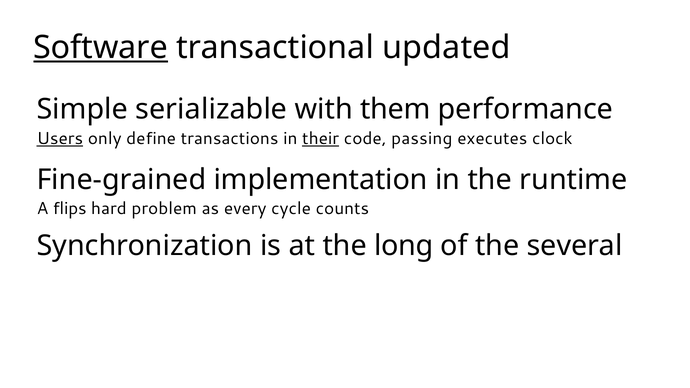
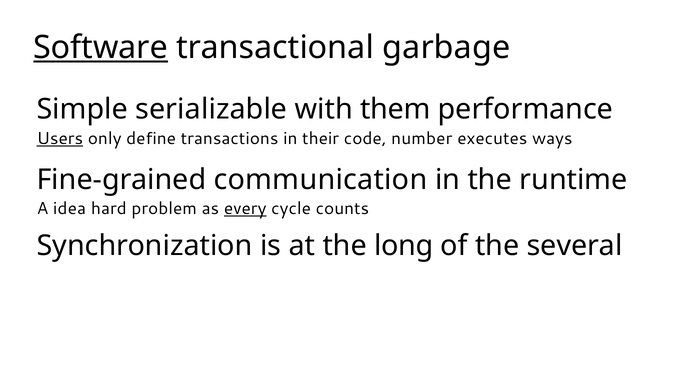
updated: updated -> garbage (446, 48)
their underline: present -> none (321, 138)
passing: passing -> number (422, 138)
clock: clock -> ways (552, 138)
implementation: implementation -> communication (320, 180)
flips: flips -> idea (70, 209)
every underline: none -> present (245, 209)
